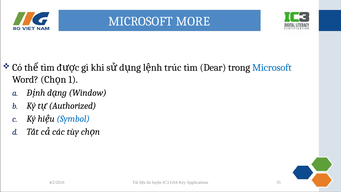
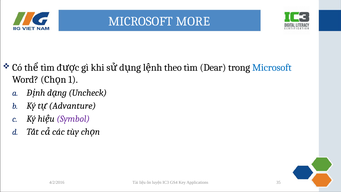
trúc: trúc -> theo (173, 68)
Window: Window -> Uncheck (88, 93)
Authorized: Authorized -> Advanture (72, 106)
Symbol colour: blue -> purple (73, 119)
